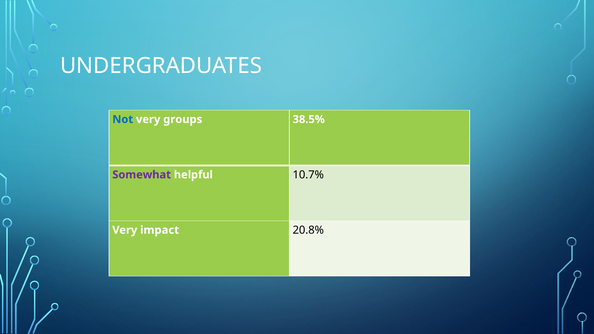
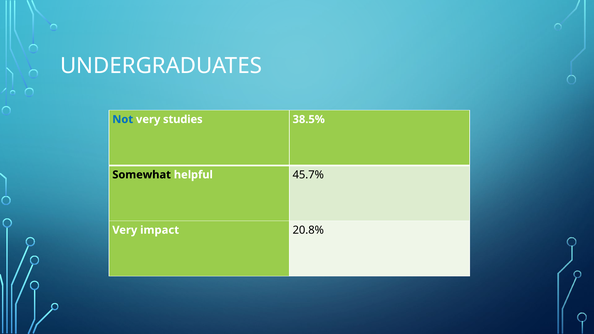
groups: groups -> studies (183, 119)
Somewhat colour: purple -> black (142, 175)
10.7%: 10.7% -> 45.7% (308, 175)
